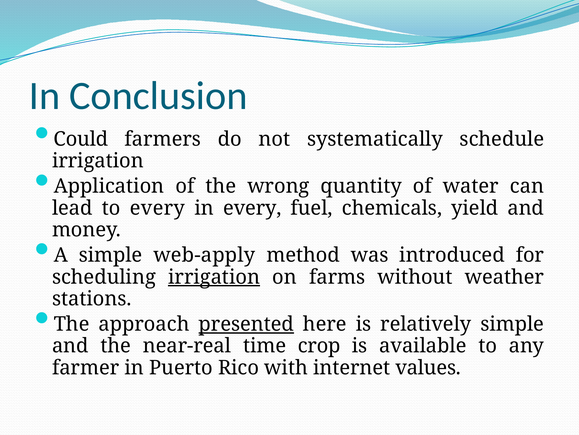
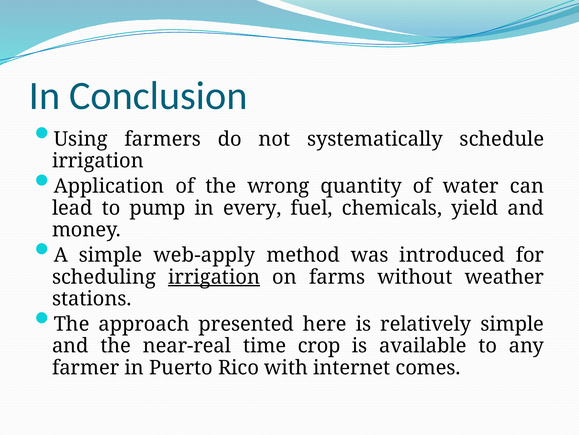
Could: Could -> Using (81, 139)
to every: every -> pump (158, 208)
presented underline: present -> none (246, 324)
values: values -> comes (428, 367)
